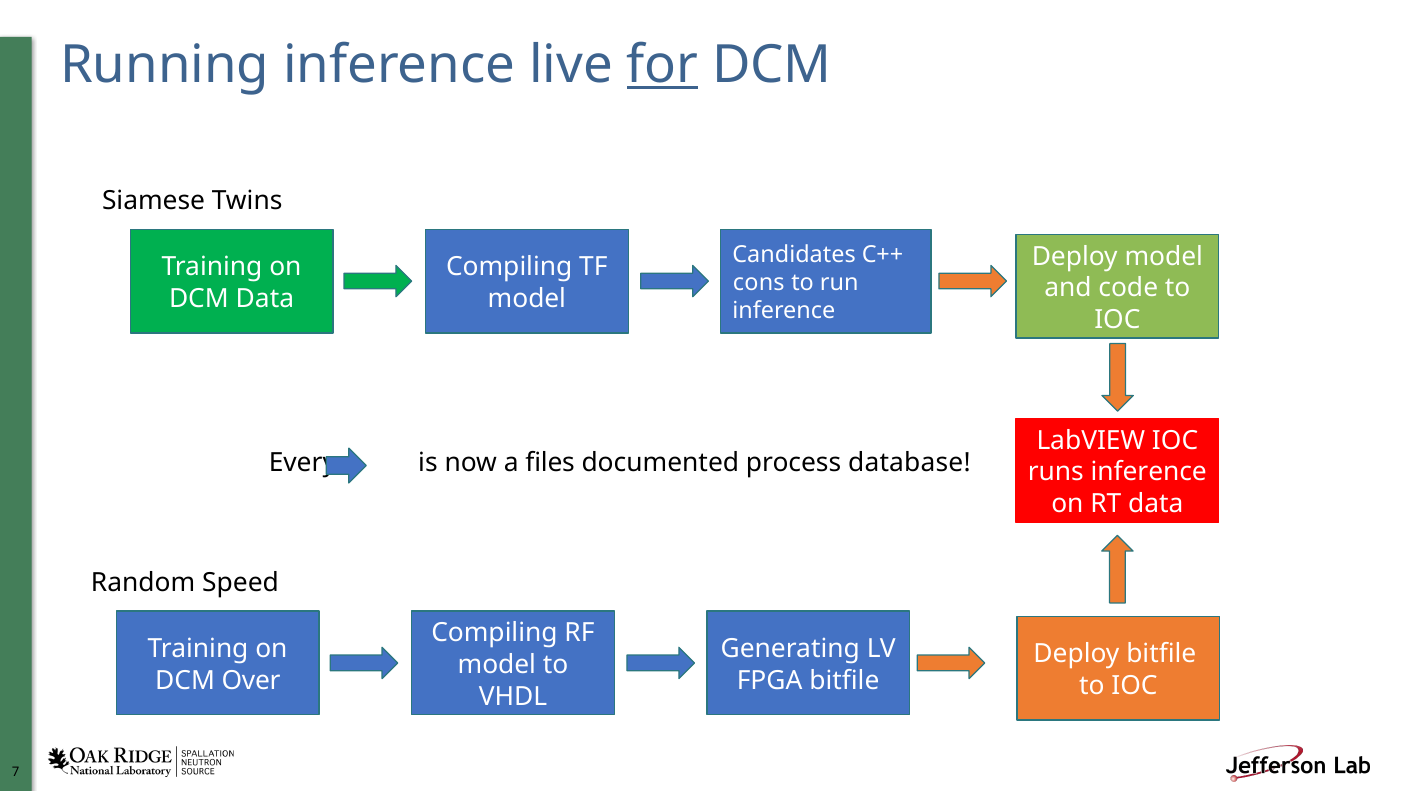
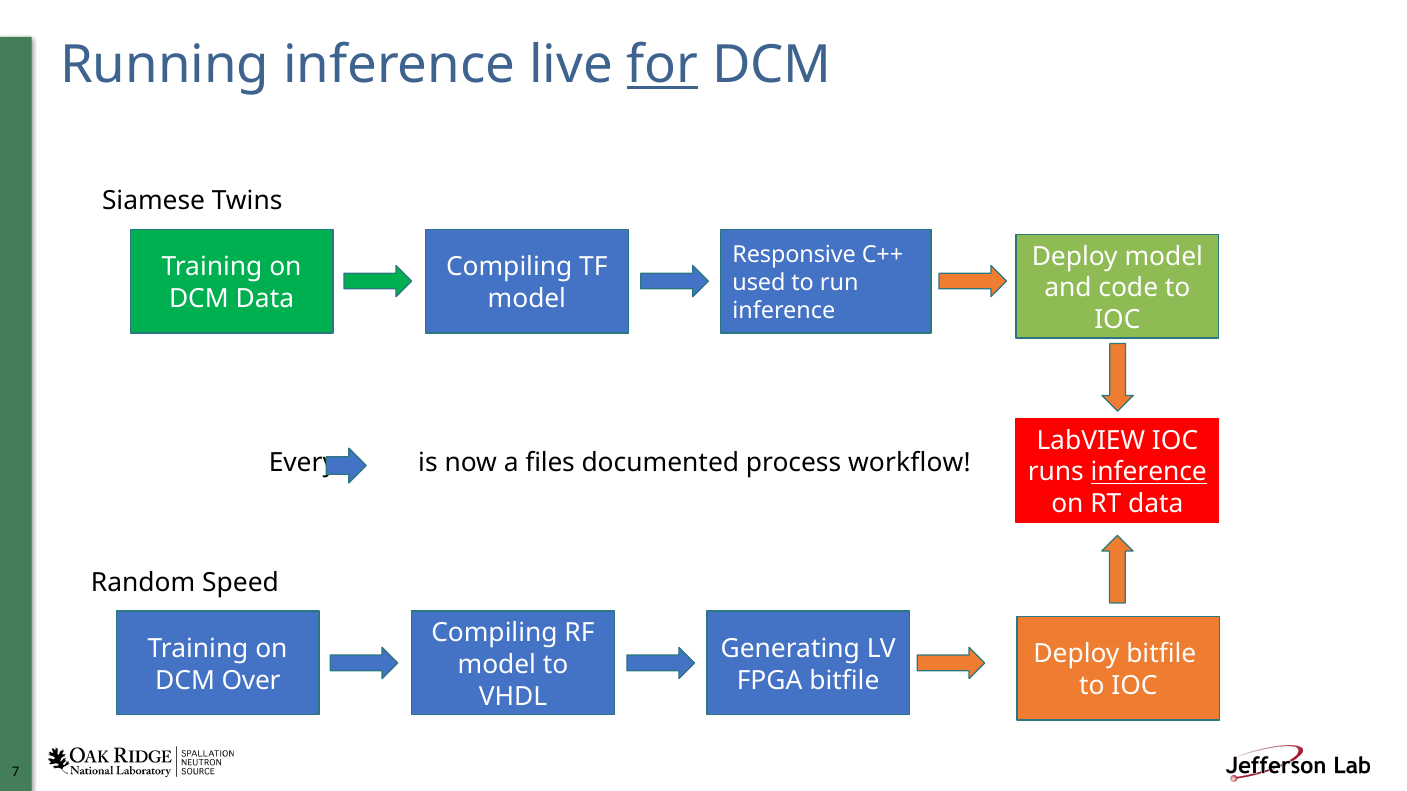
Candidates: Candidates -> Responsive (794, 255)
cons: cons -> used (759, 283)
database: database -> workflow (909, 463)
inference underline: none -> present (1149, 473)
